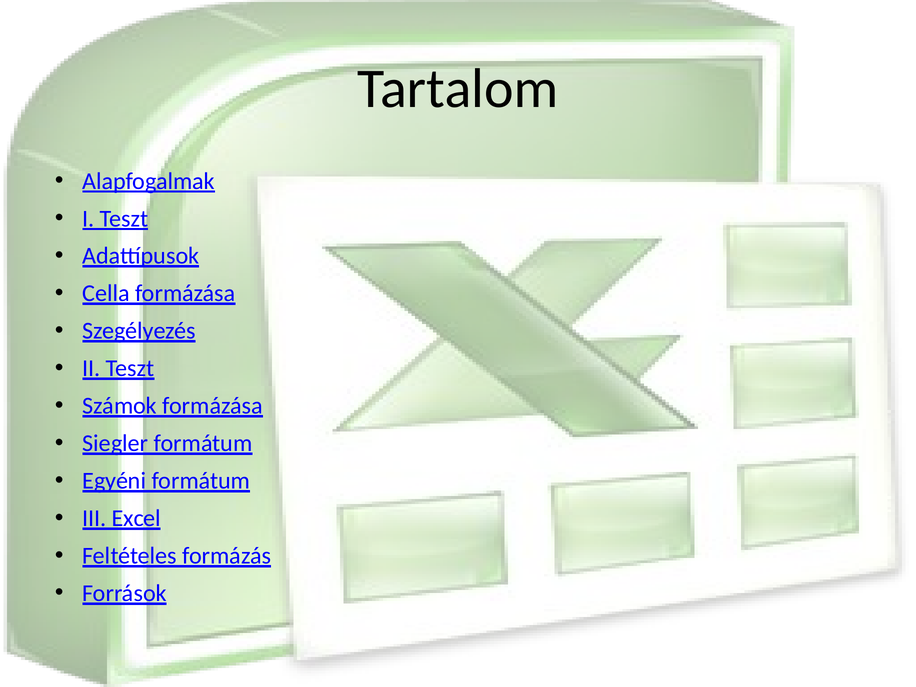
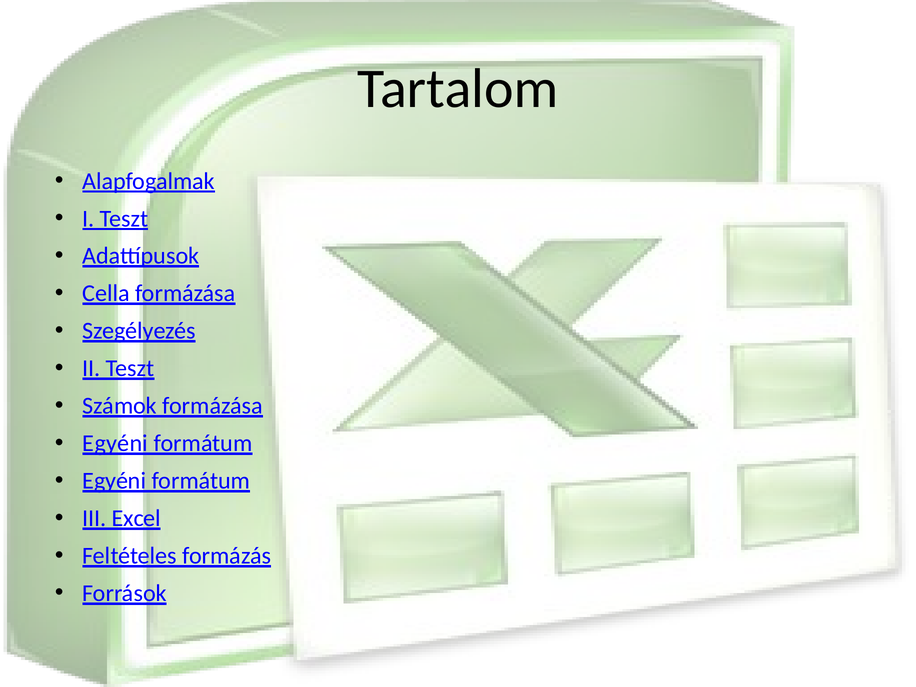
Siegler: Siegler -> Egyéni (115, 443)
